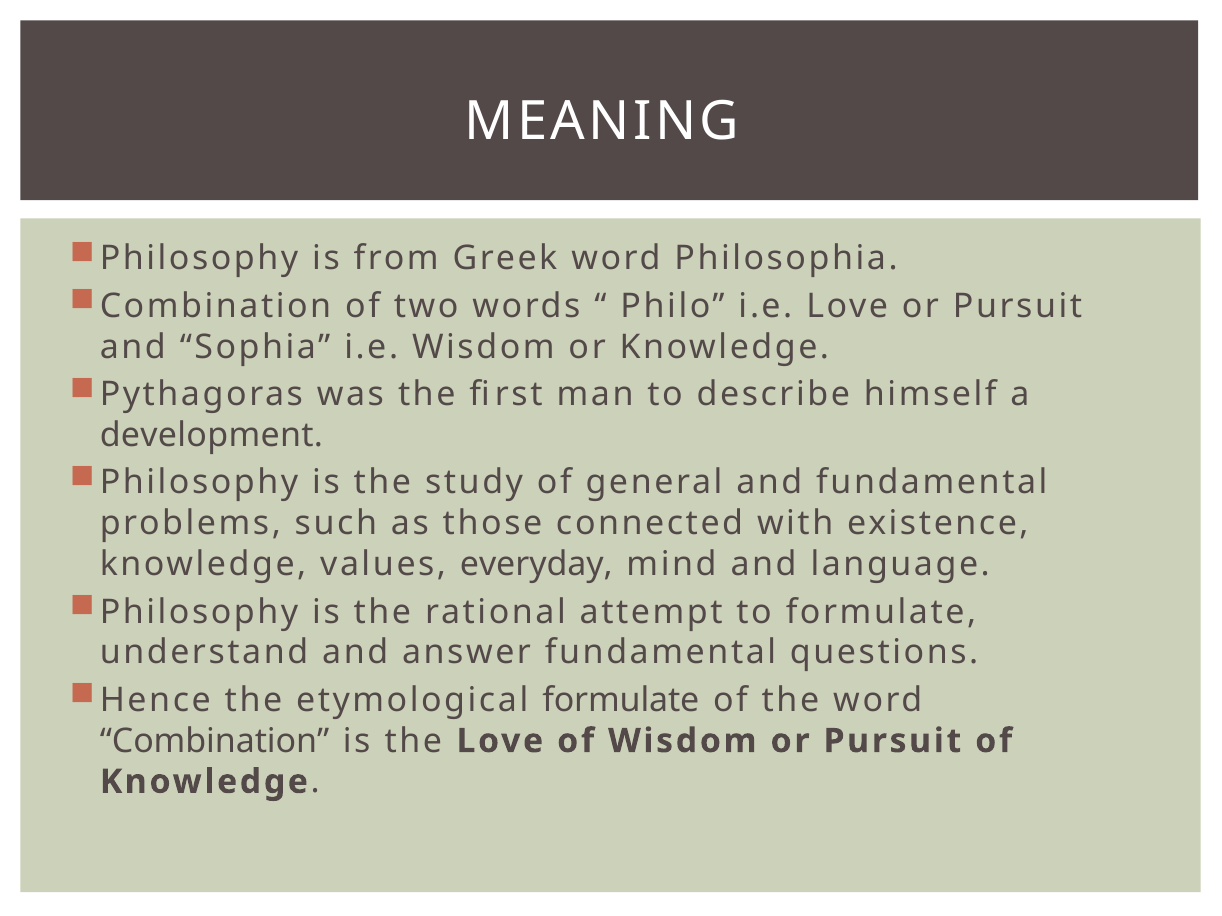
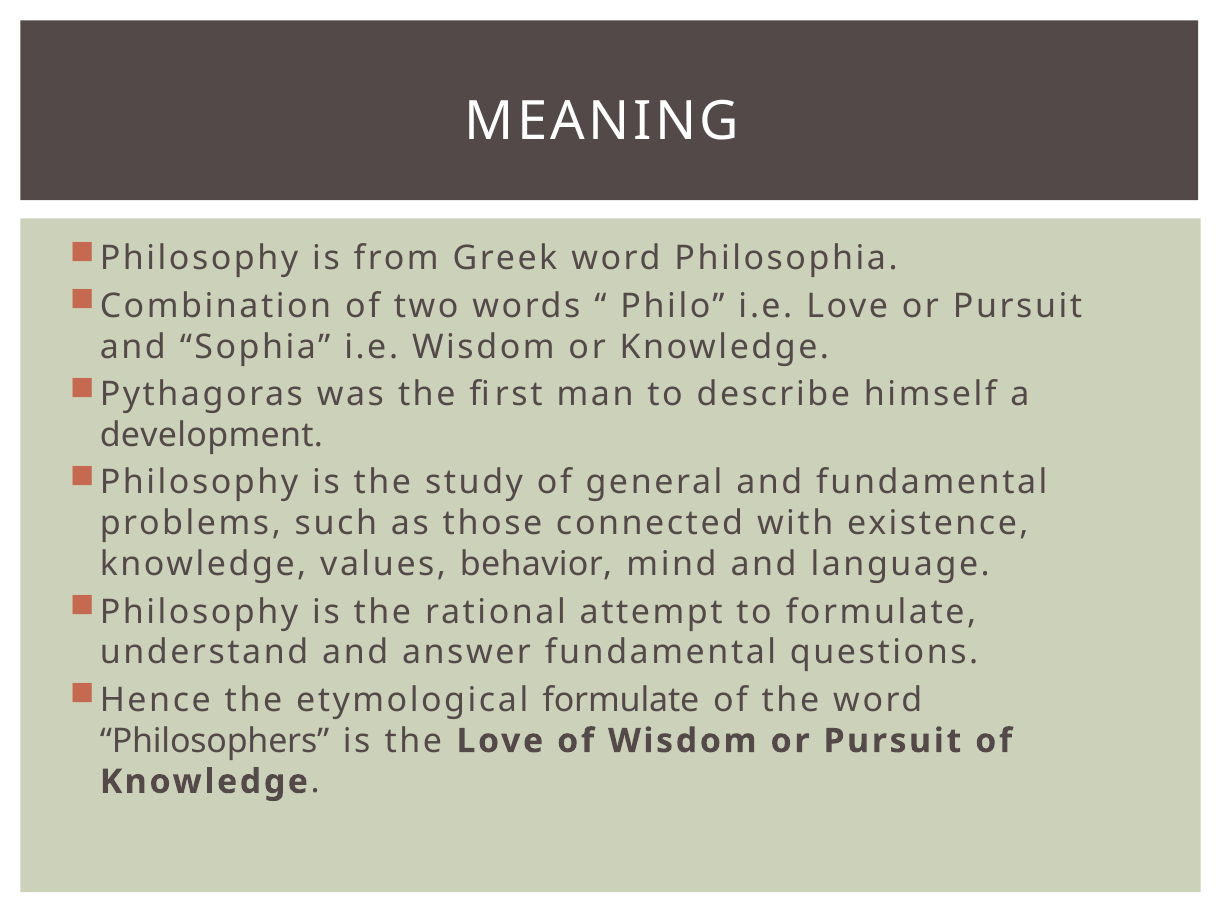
everyday: everyday -> behavior (536, 565)
Combination: Combination -> Philosophers (215, 741)
